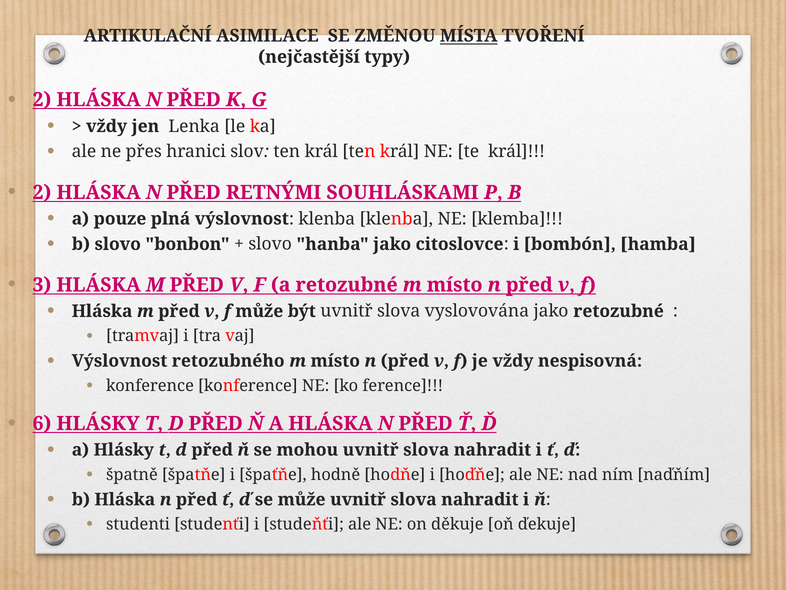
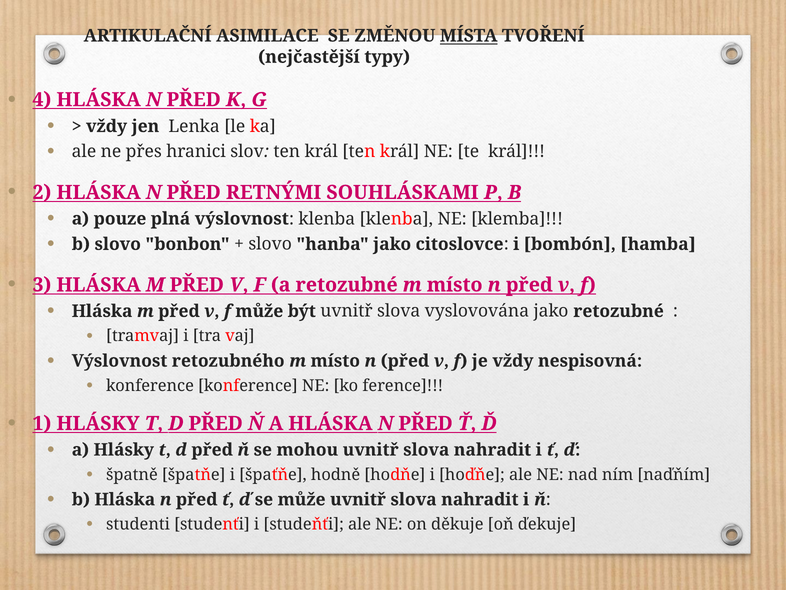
2: 2 -> 4 (42, 100)
6: 6 -> 1 (42, 423)
